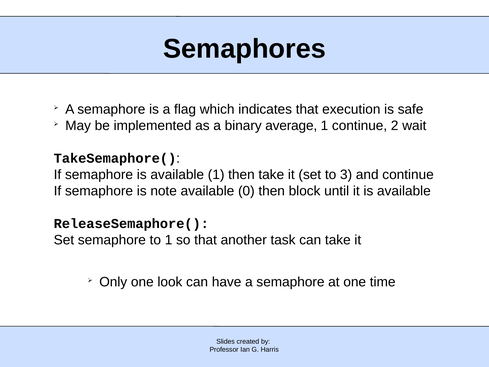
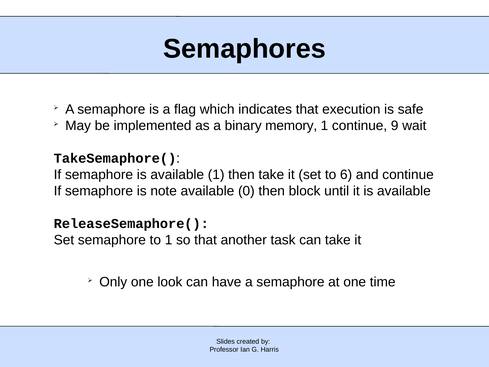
average: average -> memory (291, 126)
2: 2 -> 9 (395, 126)
3: 3 -> 6 (346, 175)
